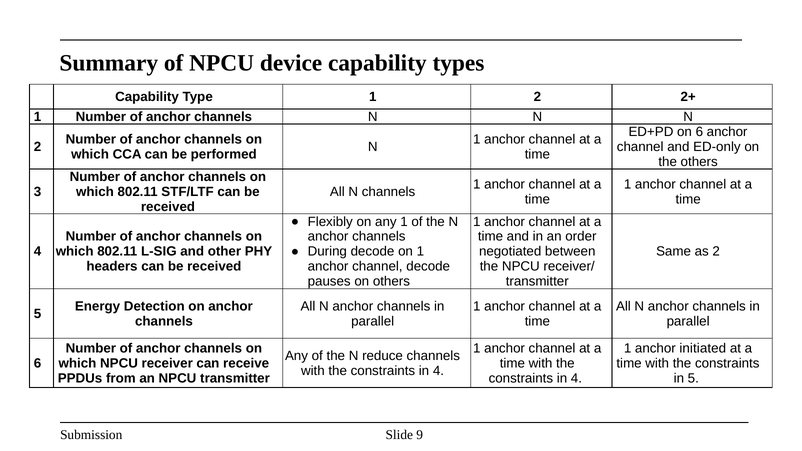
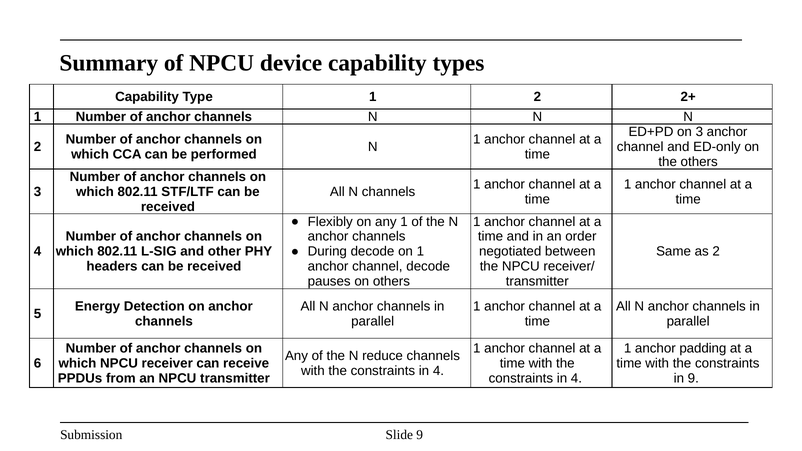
on 6: 6 -> 3 (699, 132)
initiated: initiated -> padding (703, 348)
in 5: 5 -> 9 (693, 378)
